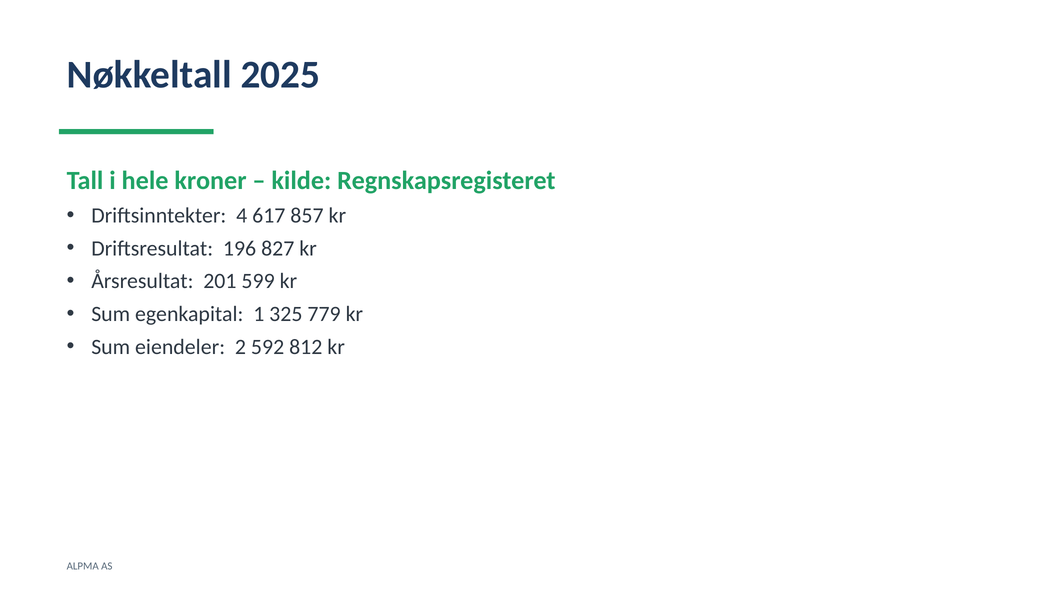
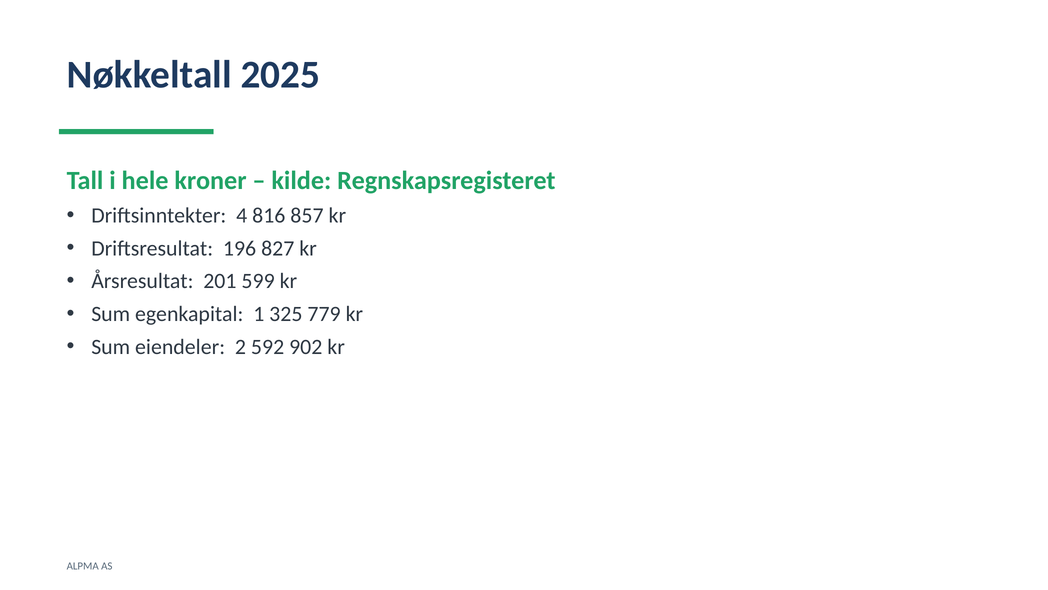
617: 617 -> 816 (269, 215)
812: 812 -> 902 (306, 347)
